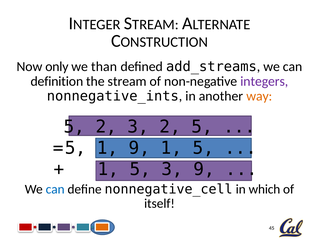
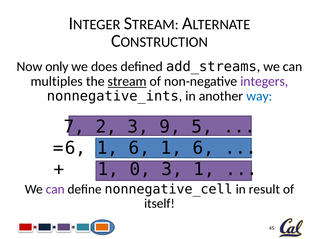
than: than -> does (104, 67)
definition: definition -> multiples (57, 81)
stream underline: none -> present (127, 81)
way colour: orange -> blue (259, 96)
5: 5 -> 7 (74, 127)
3 2: 2 -> 9 (170, 127)
5: 5 -> 6 (75, 148)
9: 9 -> 6 (139, 148)
5: 5 -> 6 (203, 148)
5: 5 -> 0 (140, 170)
3 9: 9 -> 1 (204, 170)
can colour: blue -> purple (55, 189)
which: which -> result (264, 189)
